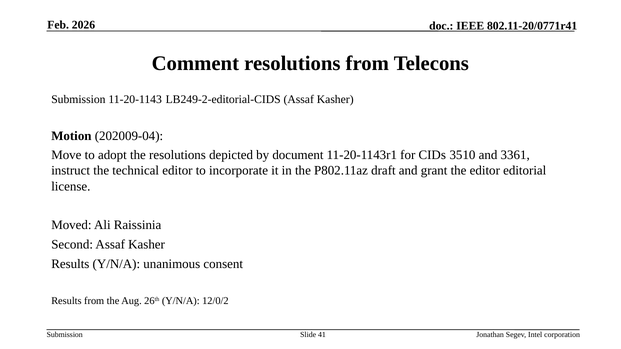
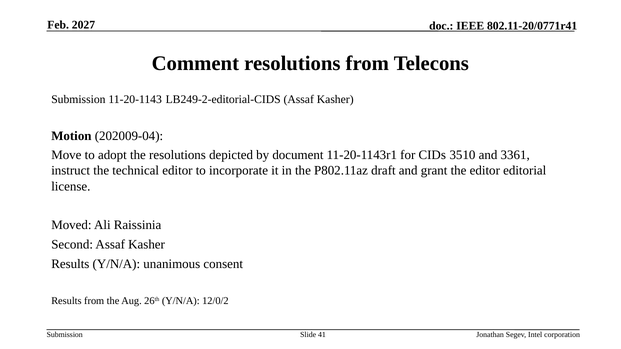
2026: 2026 -> 2027 (83, 25)
